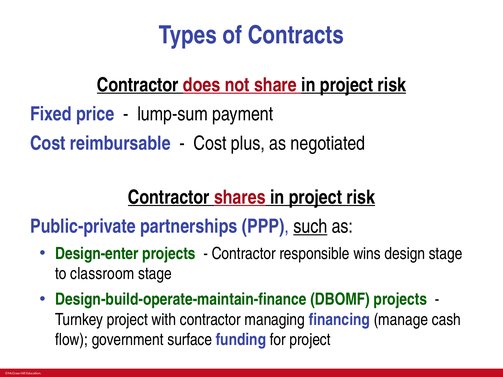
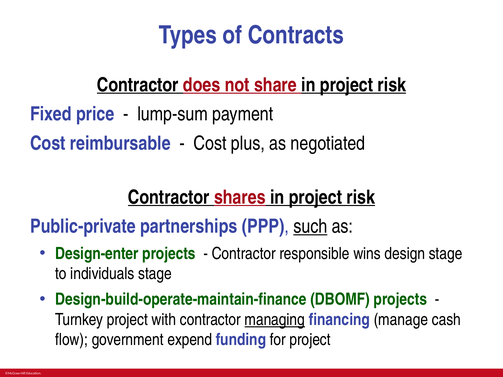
classroom: classroom -> individuals (102, 274)
managing underline: none -> present (275, 320)
surface: surface -> expend (190, 340)
